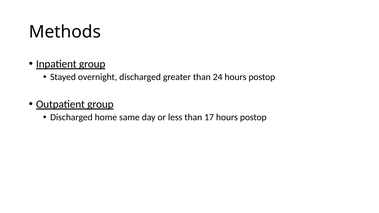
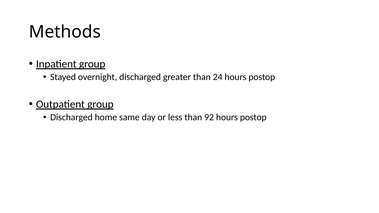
17: 17 -> 92 (209, 117)
